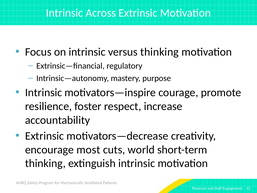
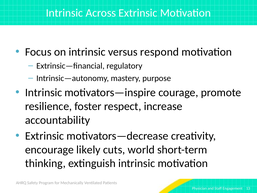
versus thinking: thinking -> respond (160, 52)
most: most -> likely (88, 149)
